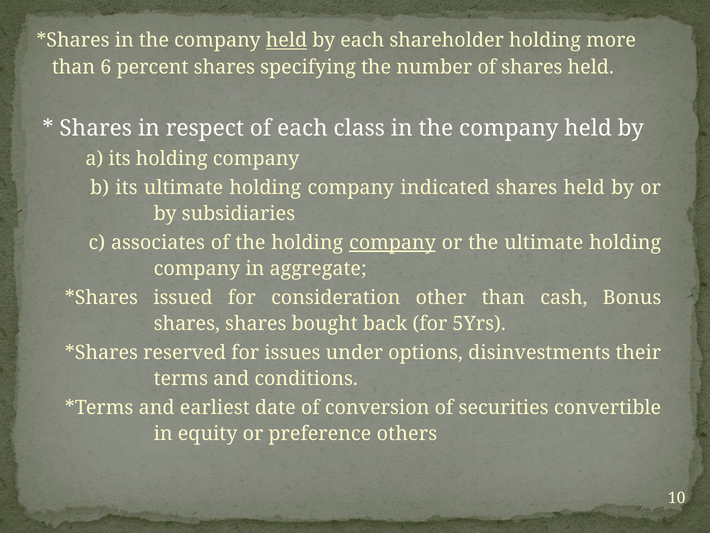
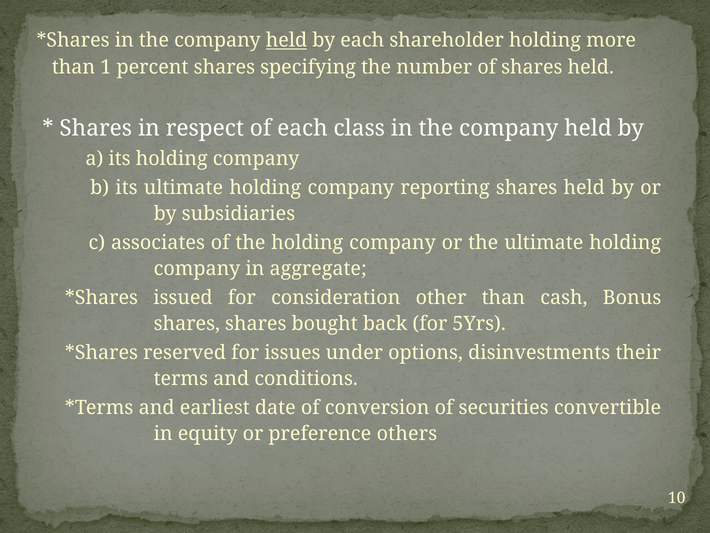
6: 6 -> 1 (106, 67)
indicated: indicated -> reporting (445, 187)
company underline: present -> none (393, 242)
